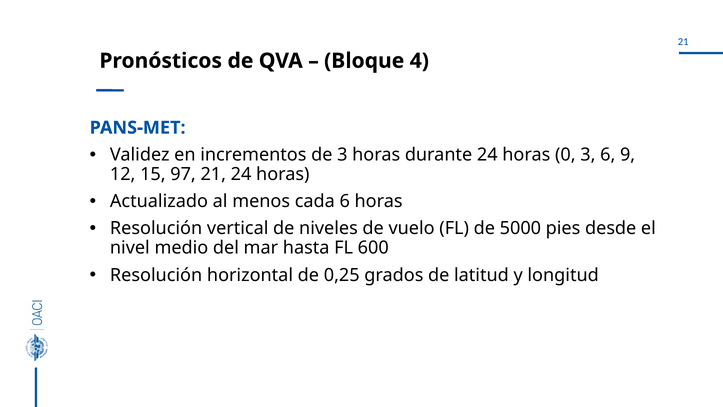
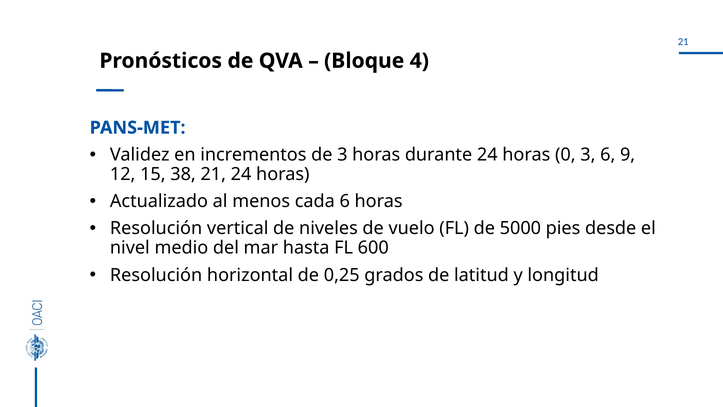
97: 97 -> 38 (183, 174)
